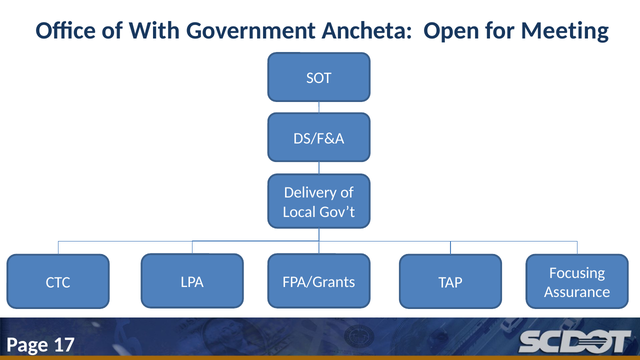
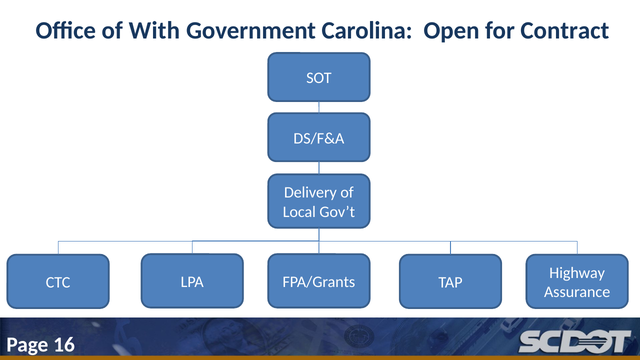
Ancheta: Ancheta -> Carolina (367, 31)
Meeting: Meeting -> Contract (565, 31)
Focusing: Focusing -> Highway (577, 273)
17: 17 -> 16 (64, 345)
